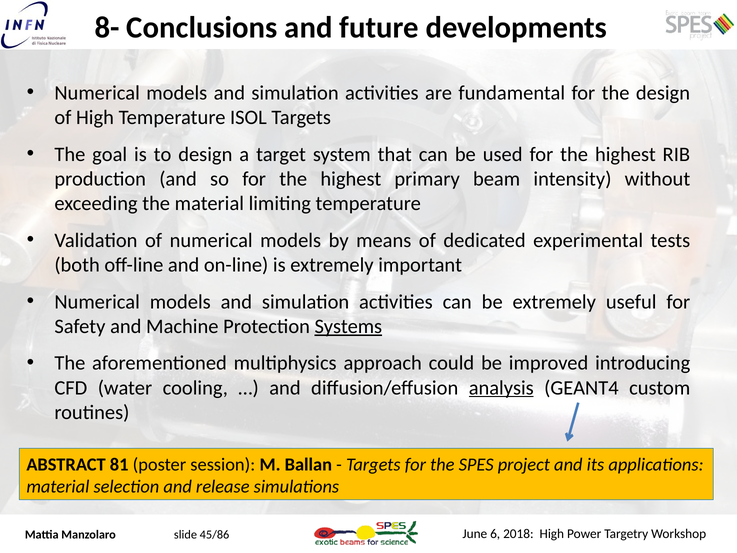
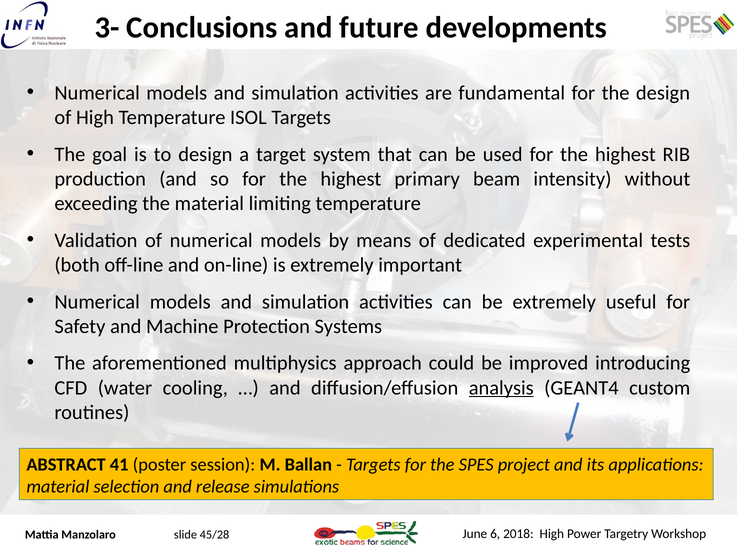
8-: 8- -> 3- (107, 28)
Systems underline: present -> none (348, 326)
81: 81 -> 41 (119, 464)
45/86: 45/86 -> 45/28 (215, 535)
